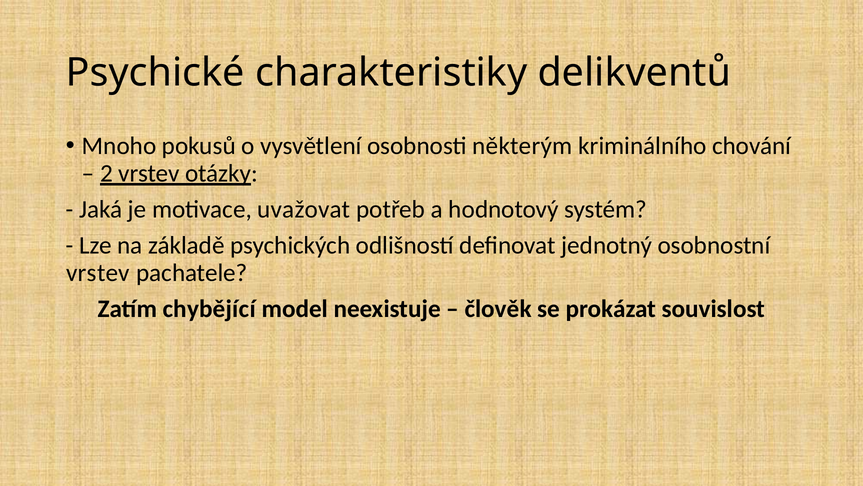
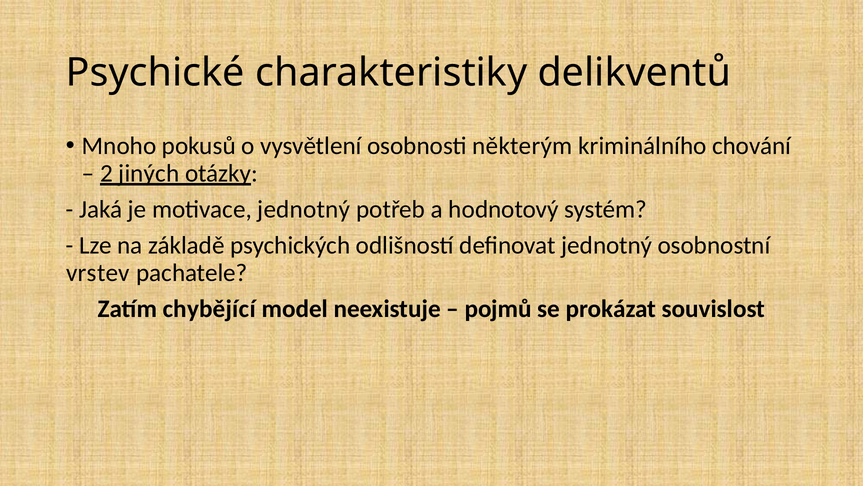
2 vrstev: vrstev -> jiných (149, 173)
motivace uvažovat: uvažovat -> jednotný (304, 209)
člověk: člověk -> pojmů (498, 309)
